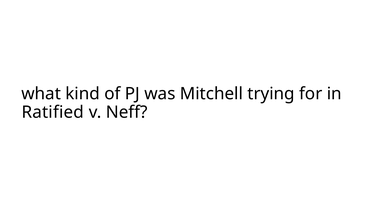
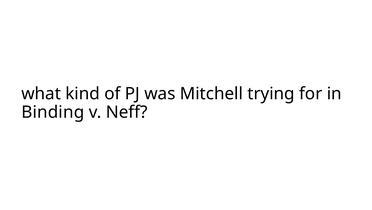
Ratified: Ratified -> Binding (53, 112)
